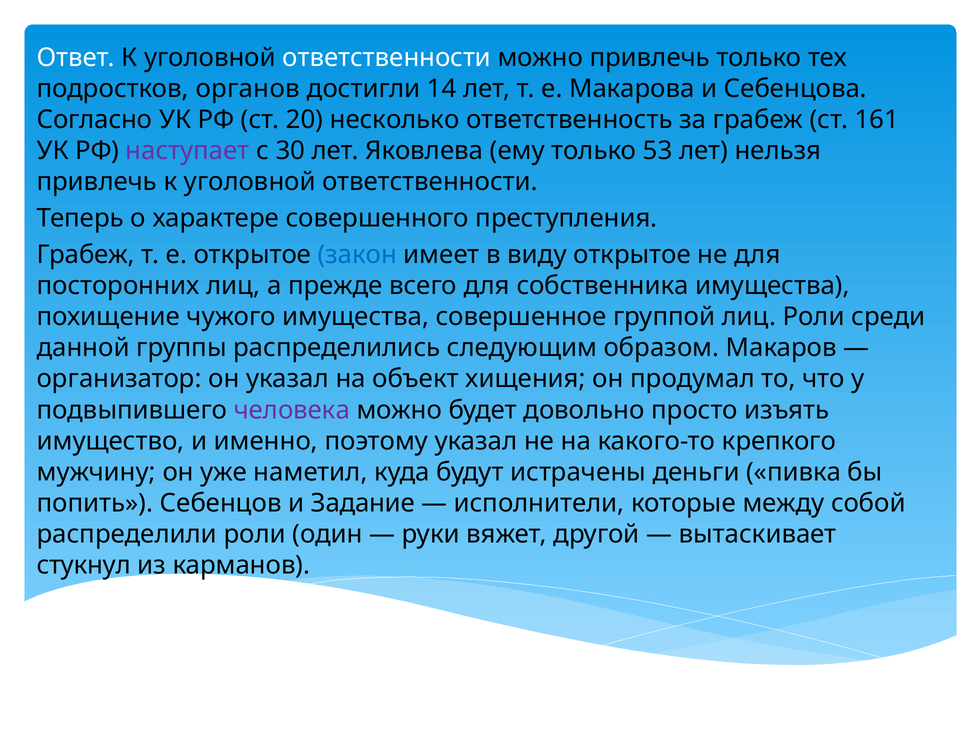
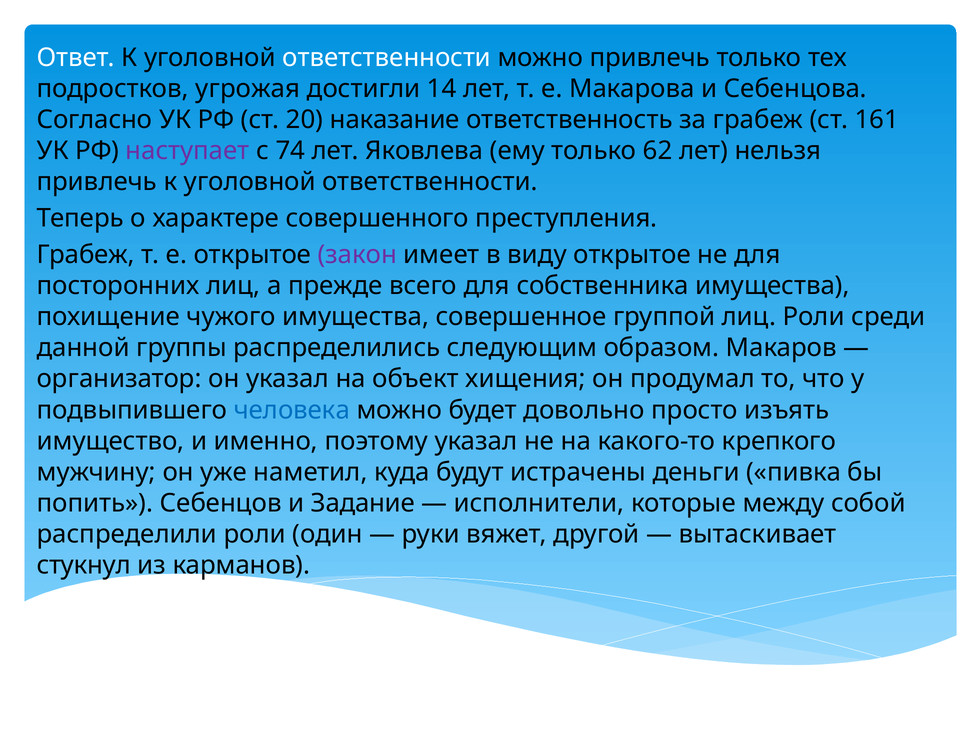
органов: органов -> угрожая (248, 89)
несколько: несколько -> наказание (395, 120)
30: 30 -> 74 (290, 151)
53: 53 -> 62 (658, 151)
закон colour: blue -> purple (357, 255)
человека colour: purple -> blue (292, 410)
